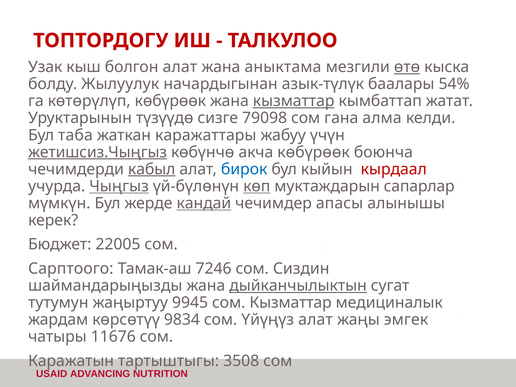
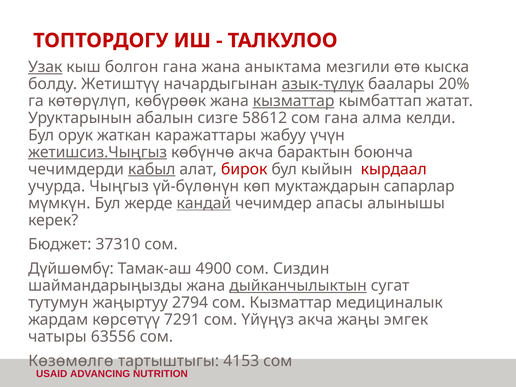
Узак underline: none -> present (45, 67)
болгон алат: алат -> гана (180, 67)
өтө underline: present -> none (407, 67)
Жылуулук: Жылуулук -> Жетиштүү (120, 84)
азык-түлүк underline: none -> present (323, 84)
54%: 54% -> 20% (454, 84)
түзүүдө: түзүүдө -> абалын (165, 118)
79098: 79098 -> 58612 (265, 118)
таба: таба -> орук (76, 135)
акча көбүрөөк: көбүрөөк -> барактын (314, 152)
бирок colour: blue -> red (244, 169)
Чыңгыз underline: present -> none (119, 186)
көп underline: present -> none (257, 186)
22005: 22005 -> 37310 (118, 244)
Сарптоого: Сарптоого -> Дүйшөмбү (71, 269)
7246: 7246 -> 4900 (214, 269)
9945: 9945 -> 2794 (190, 303)
9834: 9834 -> 7291 (182, 320)
Үйүңүз алат: алат -> акча (316, 320)
11676: 11676 -> 63556 (113, 337)
Каражатын: Каражатын -> Көзөмөлгө (71, 361)
3508: 3508 -> 4153 (241, 361)
